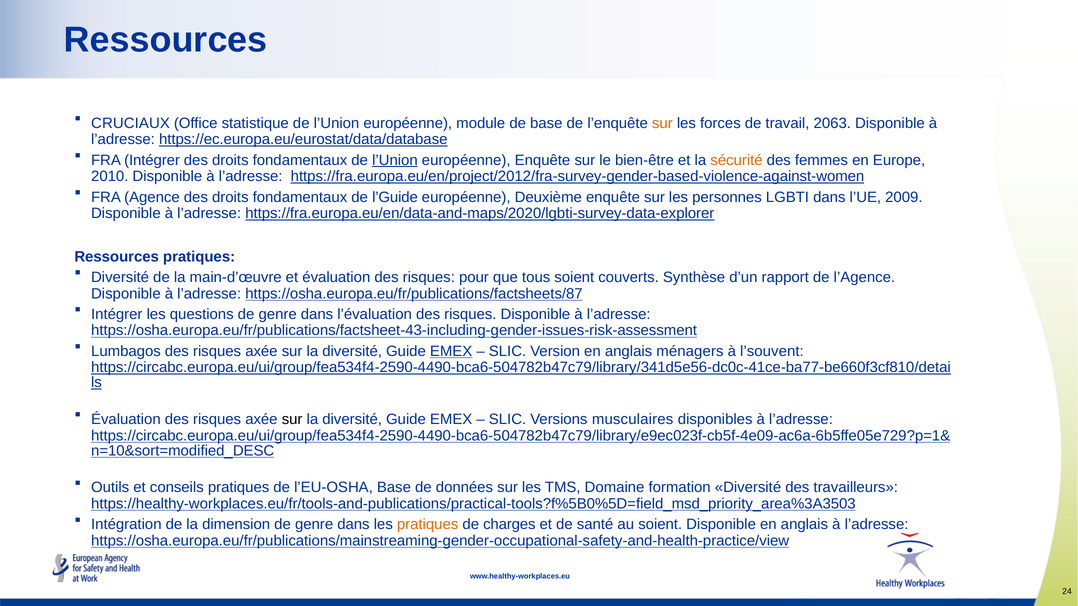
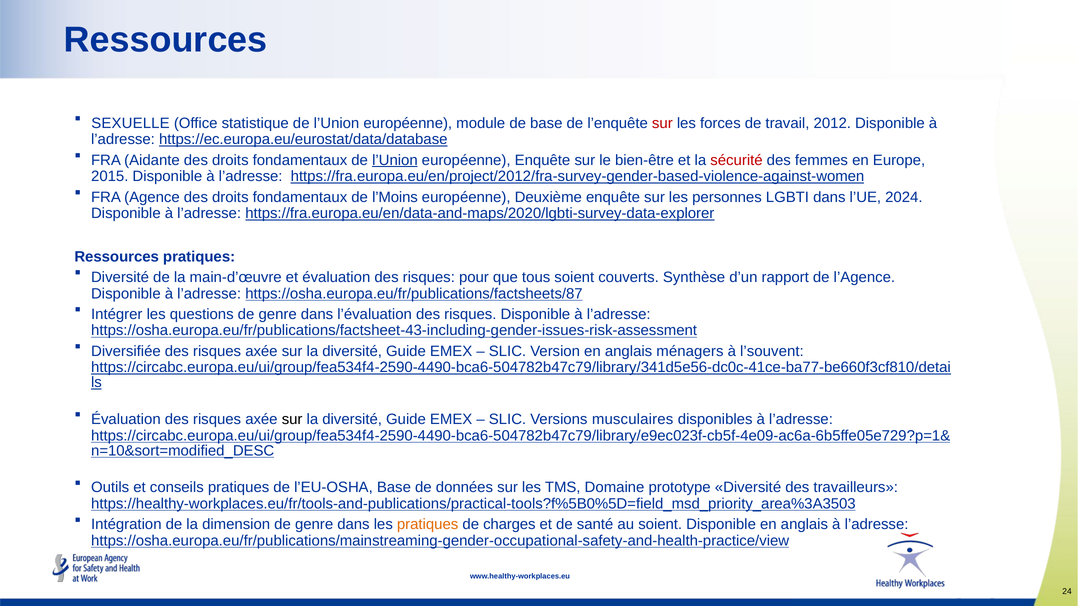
CRUCIAUX: CRUCIAUX -> SEXUELLE (130, 123)
sur colour: orange -> red (662, 123)
2063: 2063 -> 2012 (832, 123)
FRA Intégrer: Intégrer -> Aidante (152, 160)
sécurité colour: orange -> red (736, 160)
2010: 2010 -> 2015 (110, 177)
l’Guide: l’Guide -> l’Moins (395, 197)
2009: 2009 -> 2024 (904, 197)
Lumbagos: Lumbagos -> Diversifiée (126, 352)
EMEX underline: present -> none (451, 352)
formation: formation -> prototype (680, 488)
